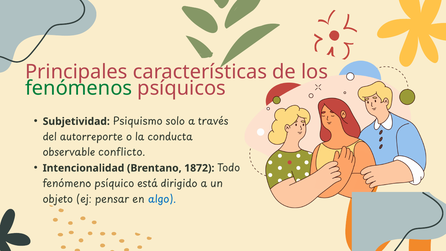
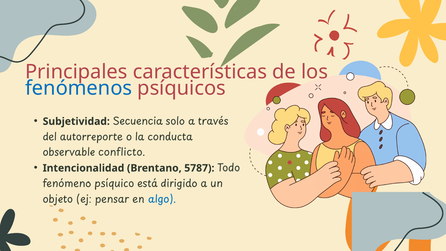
fenómenos colour: green -> blue (79, 88)
Psiquismo: Psiquismo -> Secuencia (138, 121)
1872: 1872 -> 5787 (199, 168)
